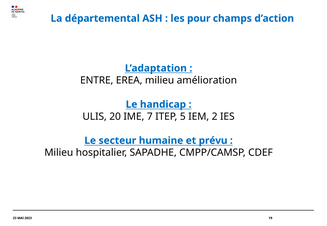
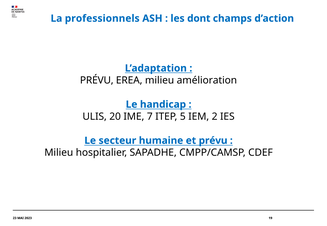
départemental: départemental -> professionnels (102, 18)
pour: pour -> dont (199, 18)
ENTRE: ENTRE -> PRÉVU (97, 80)
